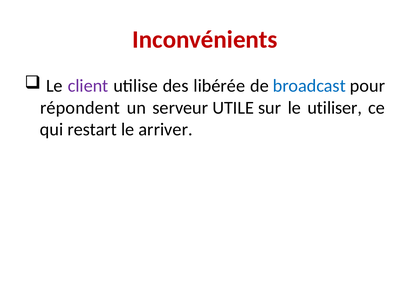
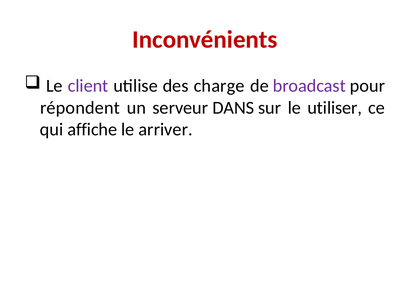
libérée: libérée -> charge (219, 86)
broadcast colour: blue -> purple (309, 86)
UTILE: UTILE -> DANS (233, 108)
restart: restart -> affiche (92, 130)
